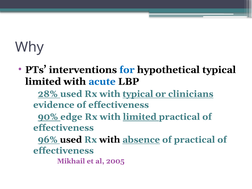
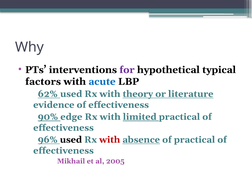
for colour: blue -> purple (127, 70)
limited: limited -> factors (43, 82)
28%: 28% -> 62% (48, 94)
with typical: typical -> theory (138, 94)
clinicians: clinicians -> literature (191, 94)
with colour: black -> red (110, 140)
